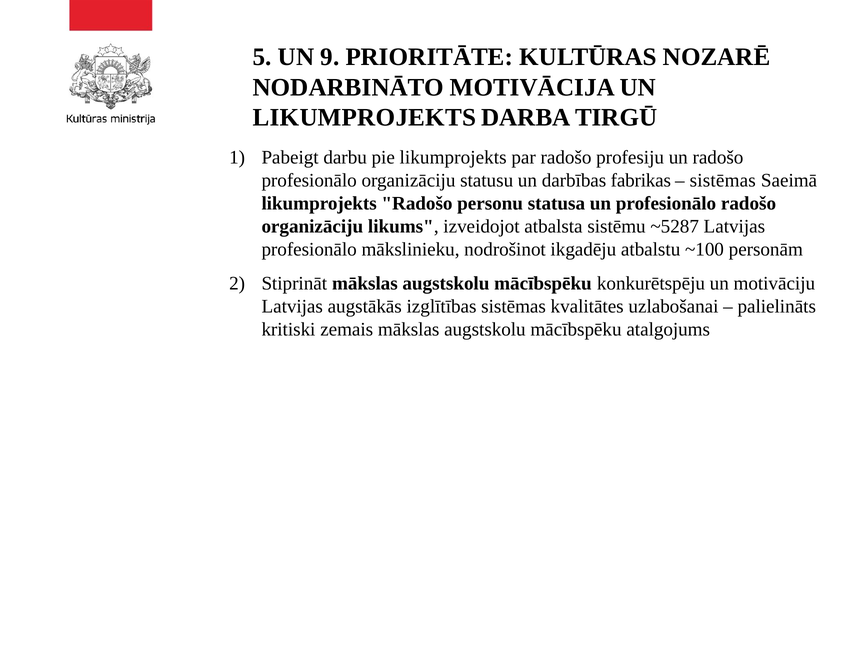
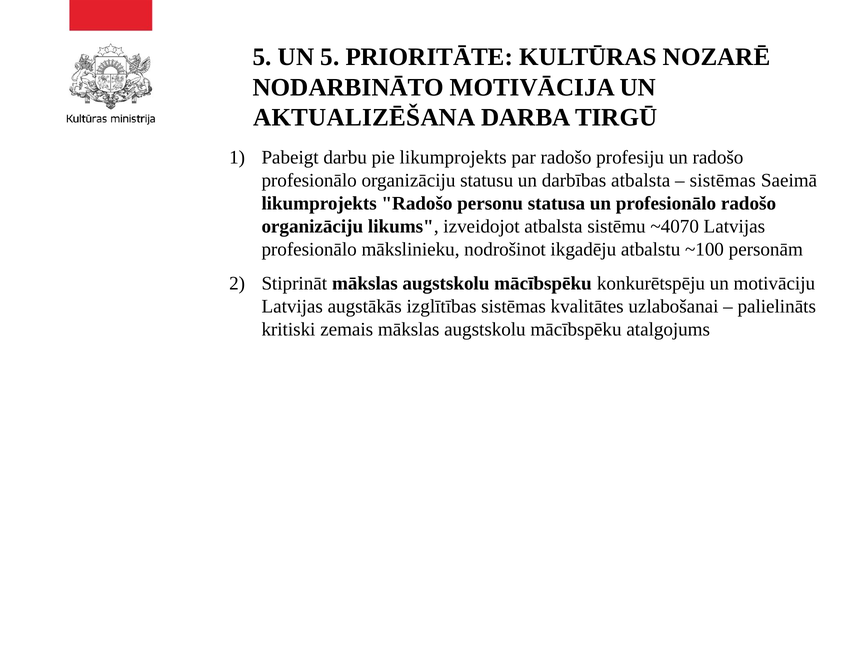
UN 9: 9 -> 5 (330, 57)
LIKUMPROJEKTS: LIKUMPROJEKTS -> AKTUALIZĒŠANA (364, 117)
darbības fabrikas: fabrikas -> atbalsta (641, 180)
~5287: ~5287 -> ~4070 (675, 226)
